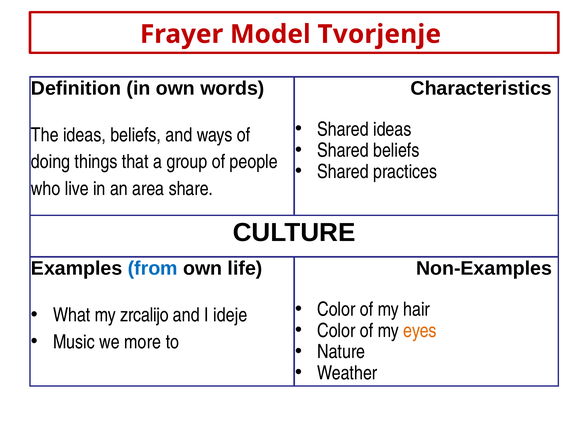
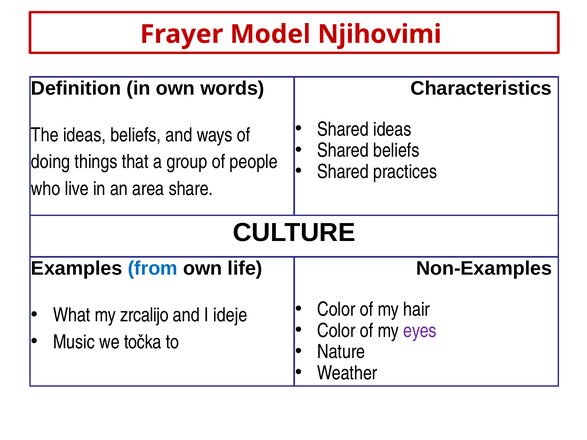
Tvorjenje: Tvorjenje -> Njihovimi (380, 34)
eyes colour: orange -> purple (420, 331)
more: more -> točka (143, 342)
